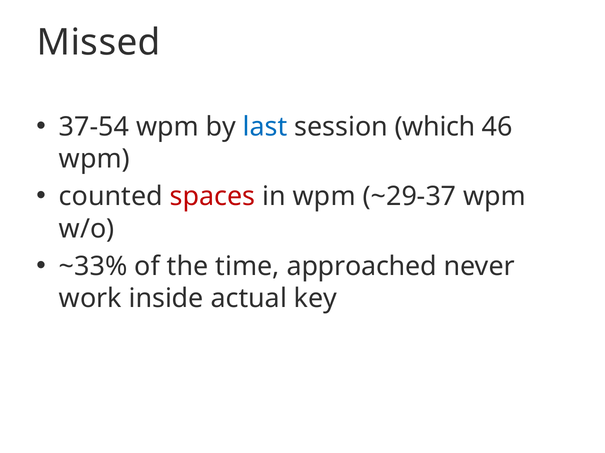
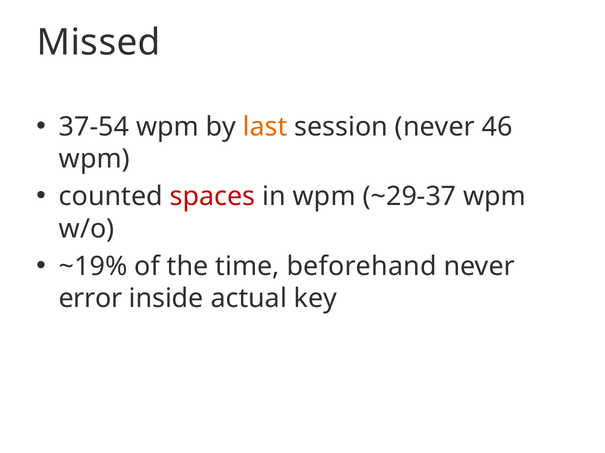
last colour: blue -> orange (265, 127)
session which: which -> never (435, 127)
~33%: ~33% -> ~19% (93, 267)
approached: approached -> beforehand (362, 267)
work: work -> error (90, 299)
